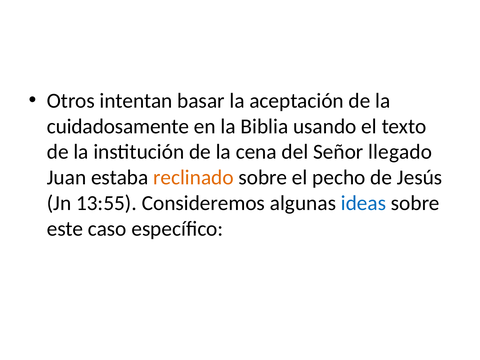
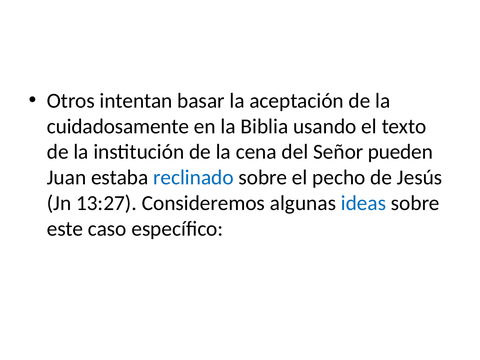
llegado: llegado -> pueden (400, 152)
reclinado colour: orange -> blue (193, 178)
13:55: 13:55 -> 13:27 (106, 203)
